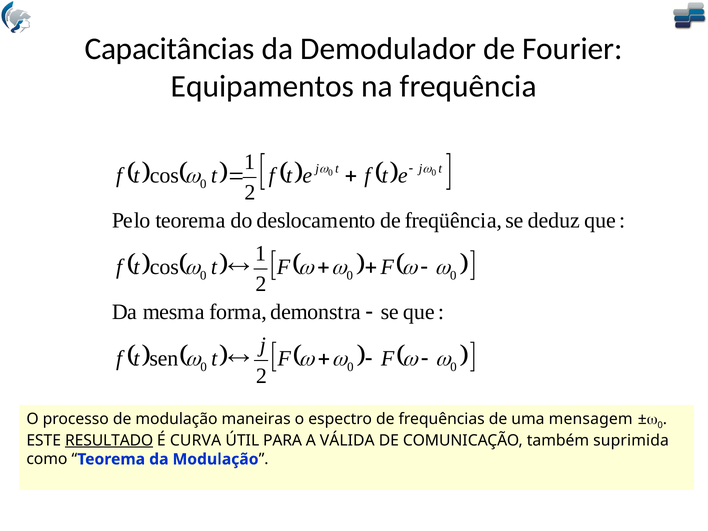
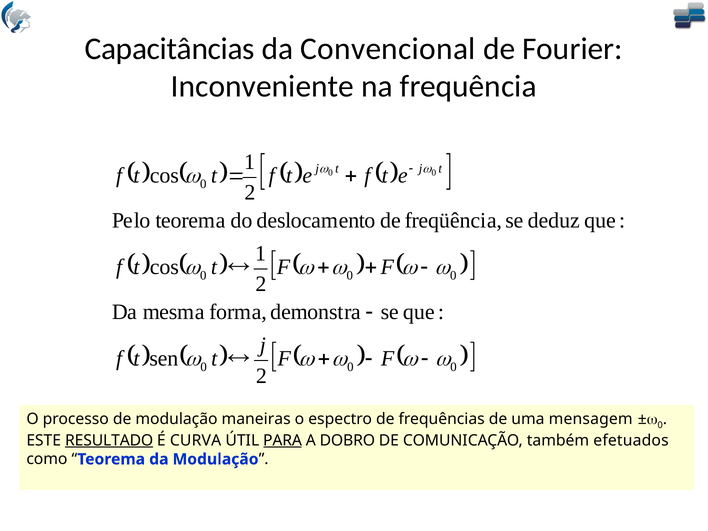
Demodulador: Demodulador -> Convencional (388, 49)
Equipamentos: Equipamentos -> Inconveniente (263, 87)
PARA underline: none -> present (283, 440)
VÁLIDA: VÁLIDA -> DOBRO (347, 440)
suprimida: suprimida -> efetuados (631, 440)
